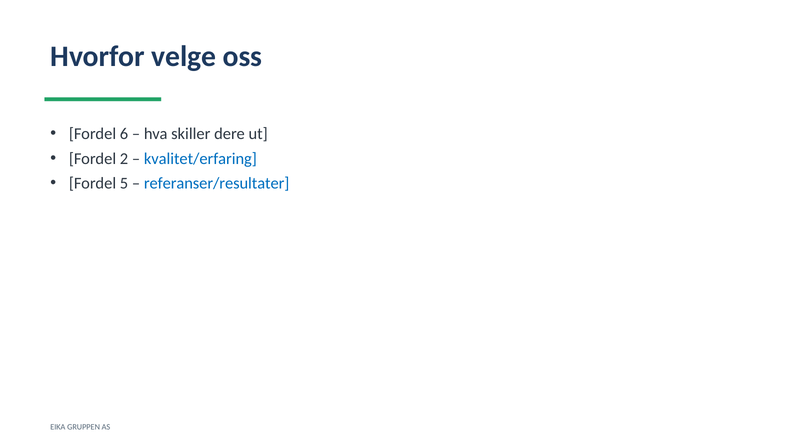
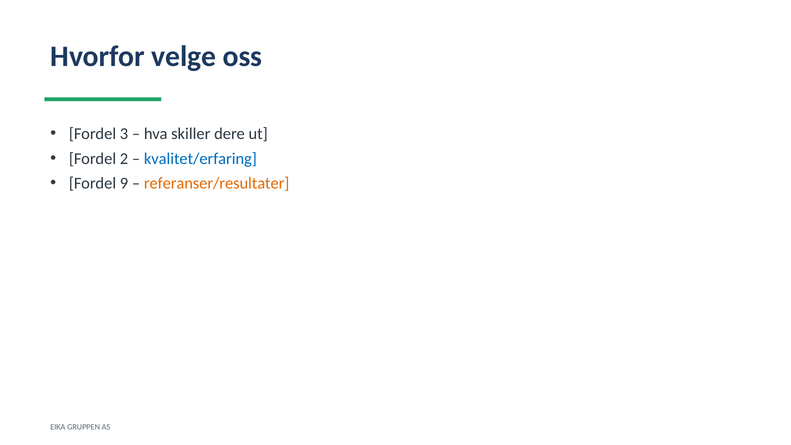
6: 6 -> 3 (124, 134)
5: 5 -> 9 (124, 183)
referanser/resultater colour: blue -> orange (217, 183)
